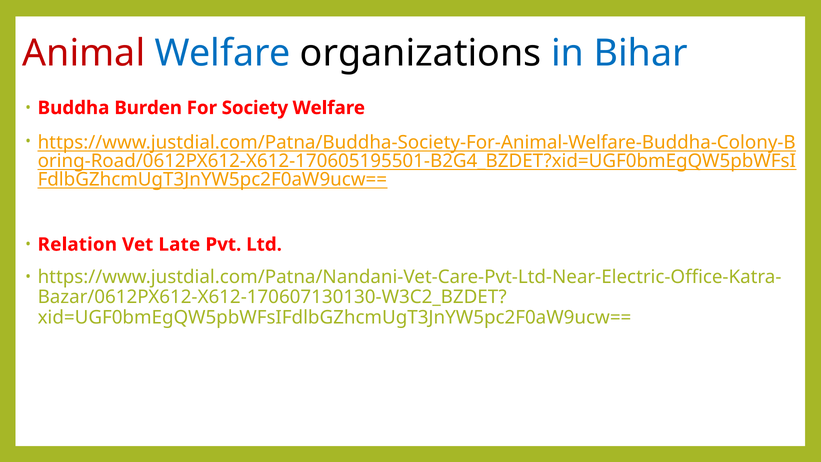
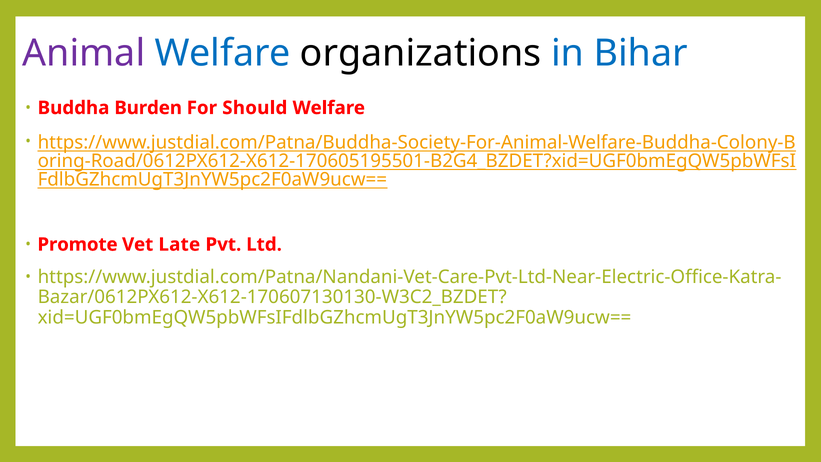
Animal colour: red -> purple (84, 53)
Society: Society -> Should (255, 108)
Relation: Relation -> Promote (78, 244)
